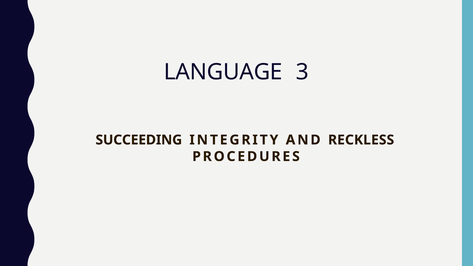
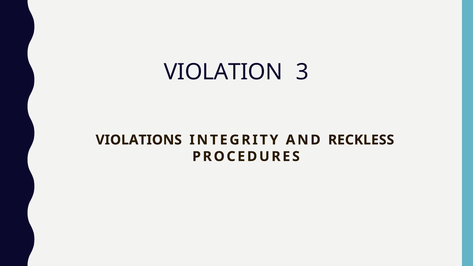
LANGUAGE: LANGUAGE -> VIOLATION (223, 72)
SUCCEEDING: SUCCEEDING -> VIOLATIONS (139, 140)
